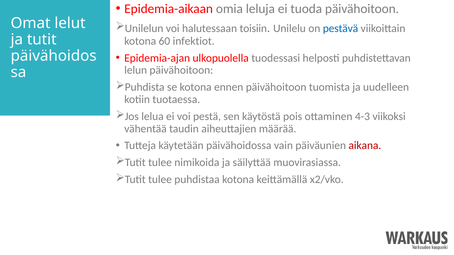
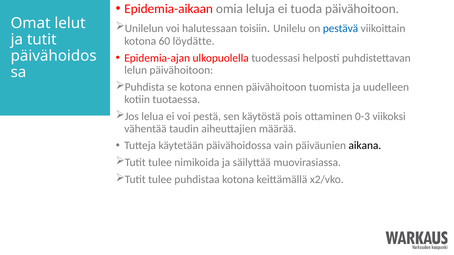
infektiot: infektiot -> löydätte (194, 41)
4-3: 4-3 -> 0-3 (362, 117)
aikana colour: red -> black (365, 146)
